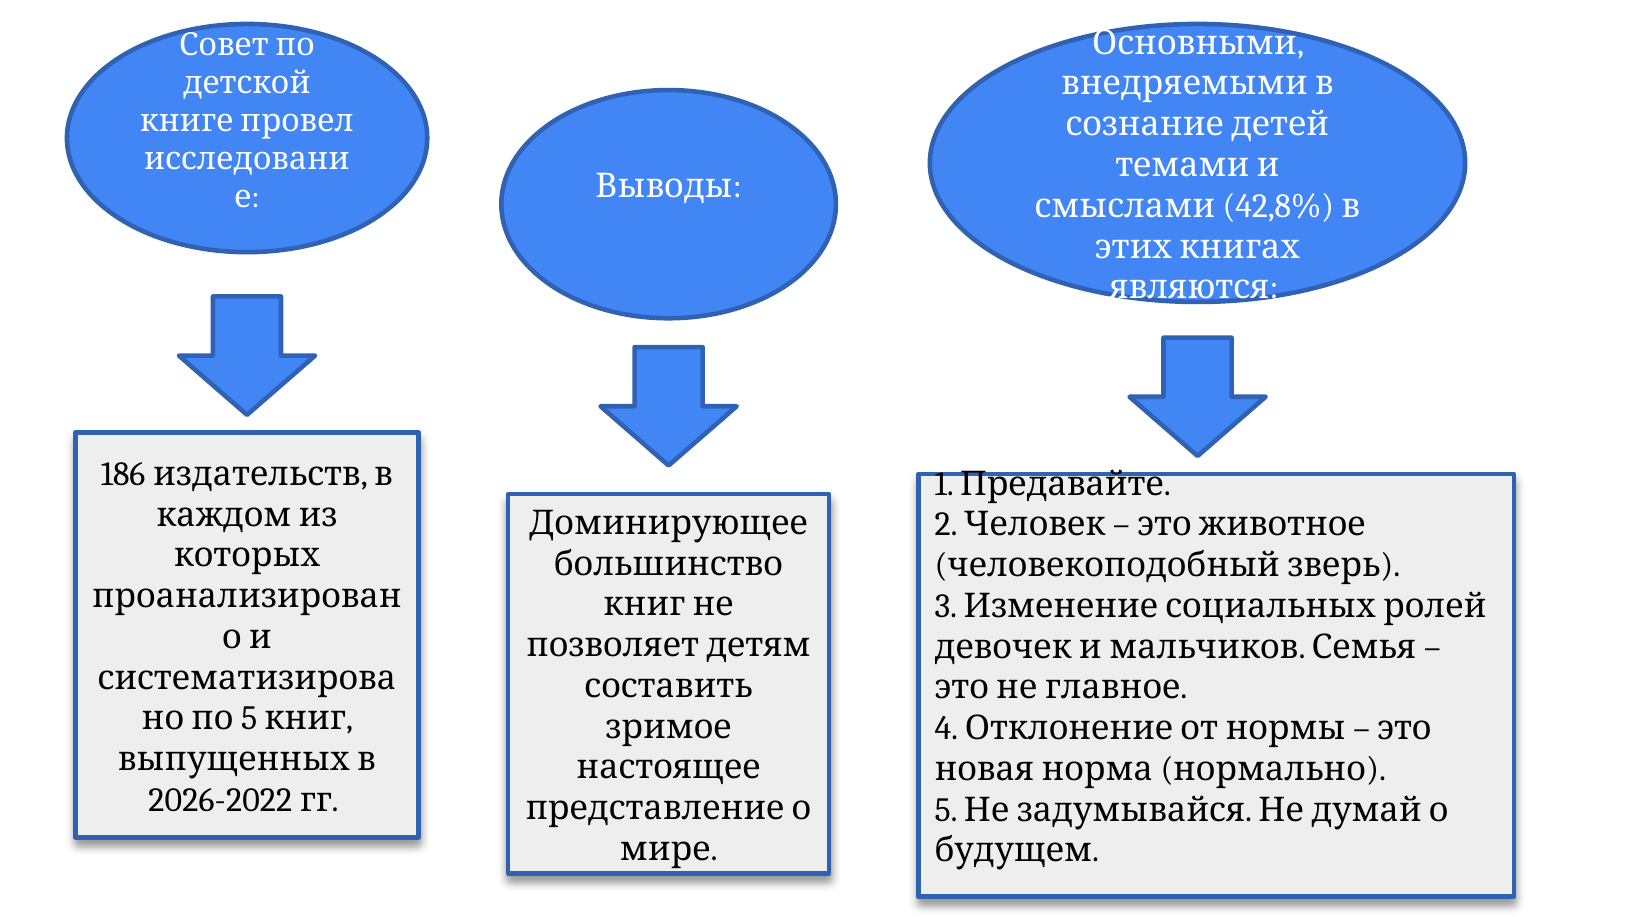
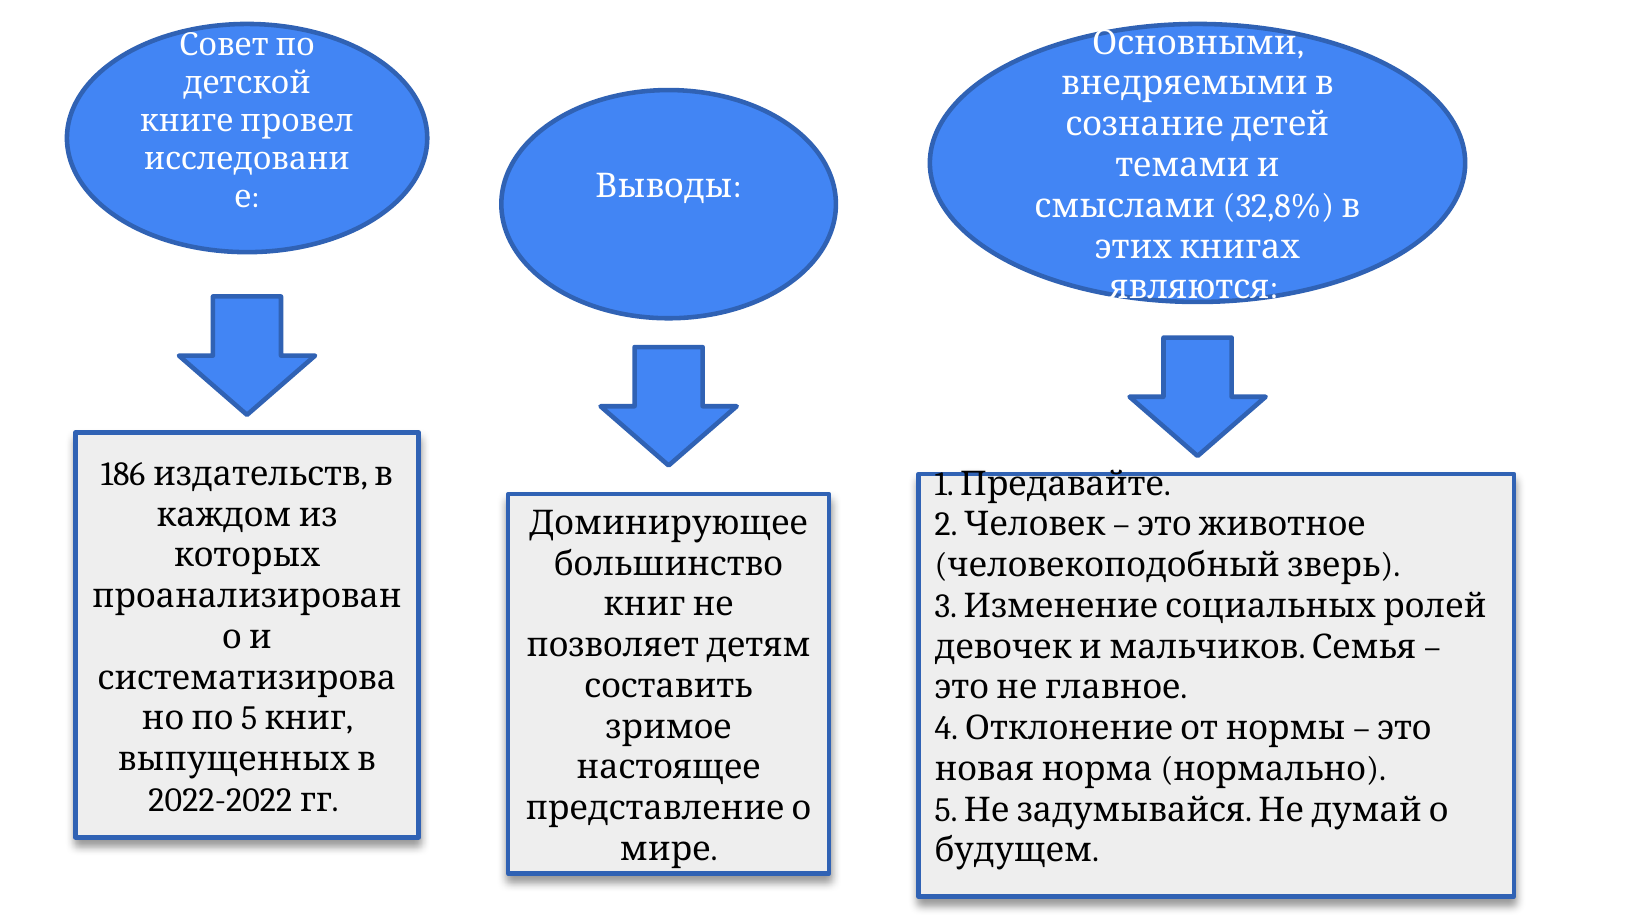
42,8%: 42,8% -> 32,8% (1278, 206)
2026-2022: 2026-2022 -> 2022-2022 (220, 800)
